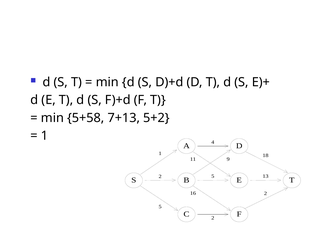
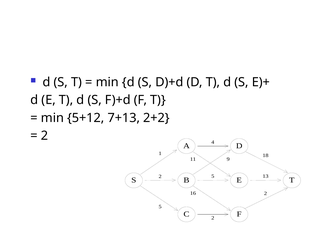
5+58: 5+58 -> 5+12 (86, 118)
5+2: 5+2 -> 2+2 (156, 118)
1: 1 -> 2 (45, 135)
